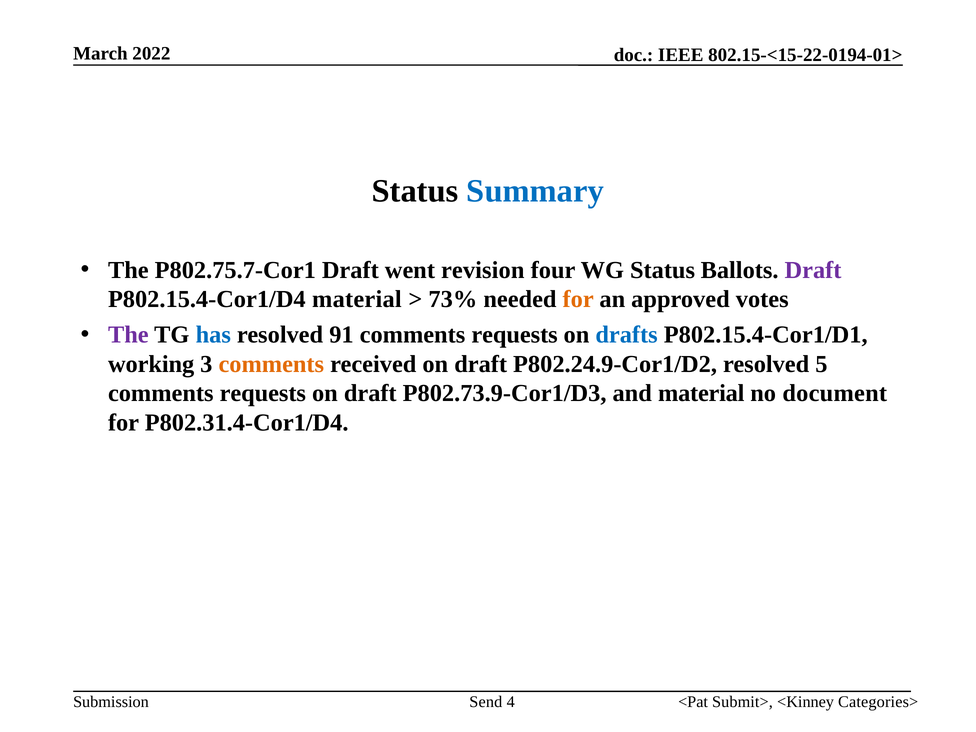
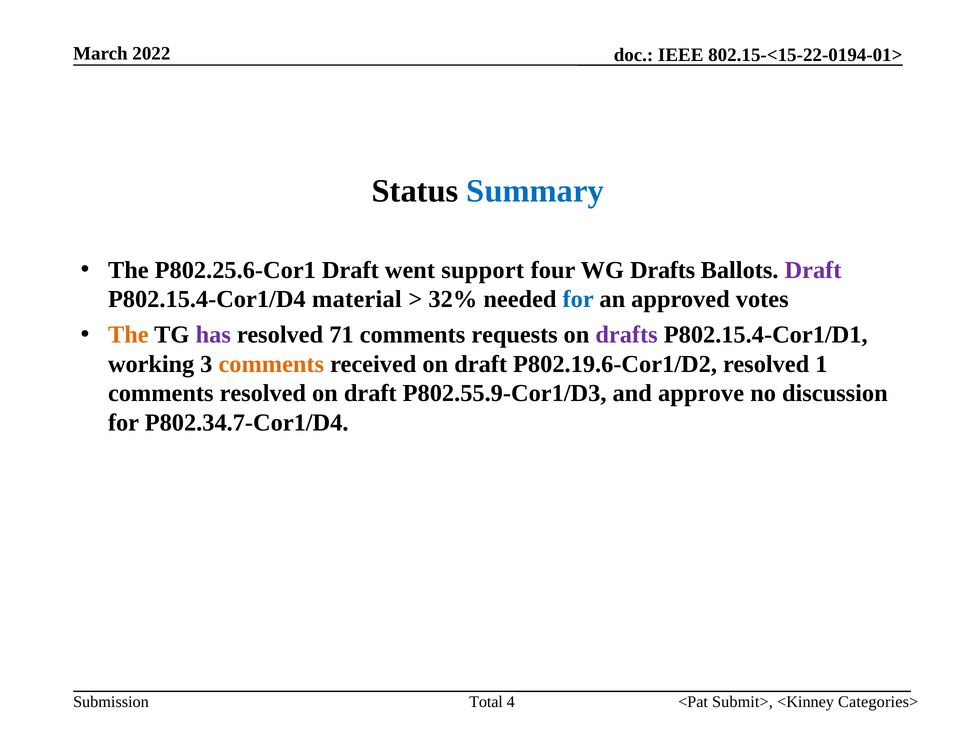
P802.75.7-Cor1: P802.75.7-Cor1 -> P802.25.6-Cor1 (235, 270)
revision: revision -> support (483, 270)
WG Status: Status -> Drafts (663, 270)
73%: 73% -> 32% (453, 299)
for colour: orange -> blue (578, 299)
The colour: purple -> orange (128, 335)
has colour: blue -> purple (213, 335)
91: 91 -> 71 (341, 335)
drafts colour: blue -> purple (627, 335)
P802.24.9-Cor1/D2: P802.24.9-Cor1/D2 -> P802.19.6-Cor1/D2 (615, 364)
5: 5 -> 1 (821, 364)
requests: requests -> resolved (263, 393)
P802.73.9-Cor1/D3: P802.73.9-Cor1/D3 -> P802.55.9-Cor1/D3 (505, 393)
and material: material -> approve (701, 393)
document: document -> discussion (835, 393)
P802.31.4-Cor1/D4: P802.31.4-Cor1/D4 -> P802.34.7-Cor1/D4 (247, 423)
Send: Send -> Total (486, 702)
